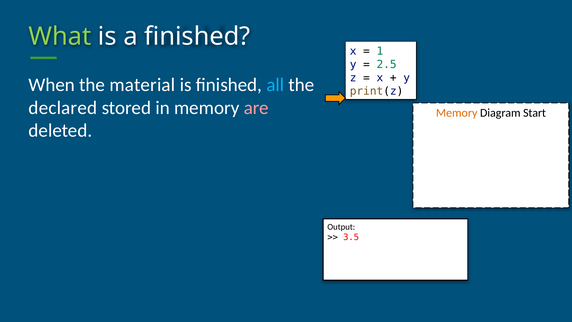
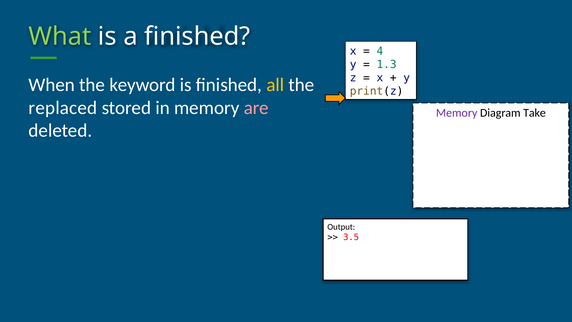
1: 1 -> 4 (380, 51)
2.5: 2.5 -> 1.3 (387, 64)
material: material -> keyword (143, 85)
all colour: light blue -> yellow (275, 85)
declared: declared -> replaced (63, 108)
Memory colour: orange -> purple (457, 113)
Start: Start -> Take (535, 113)
